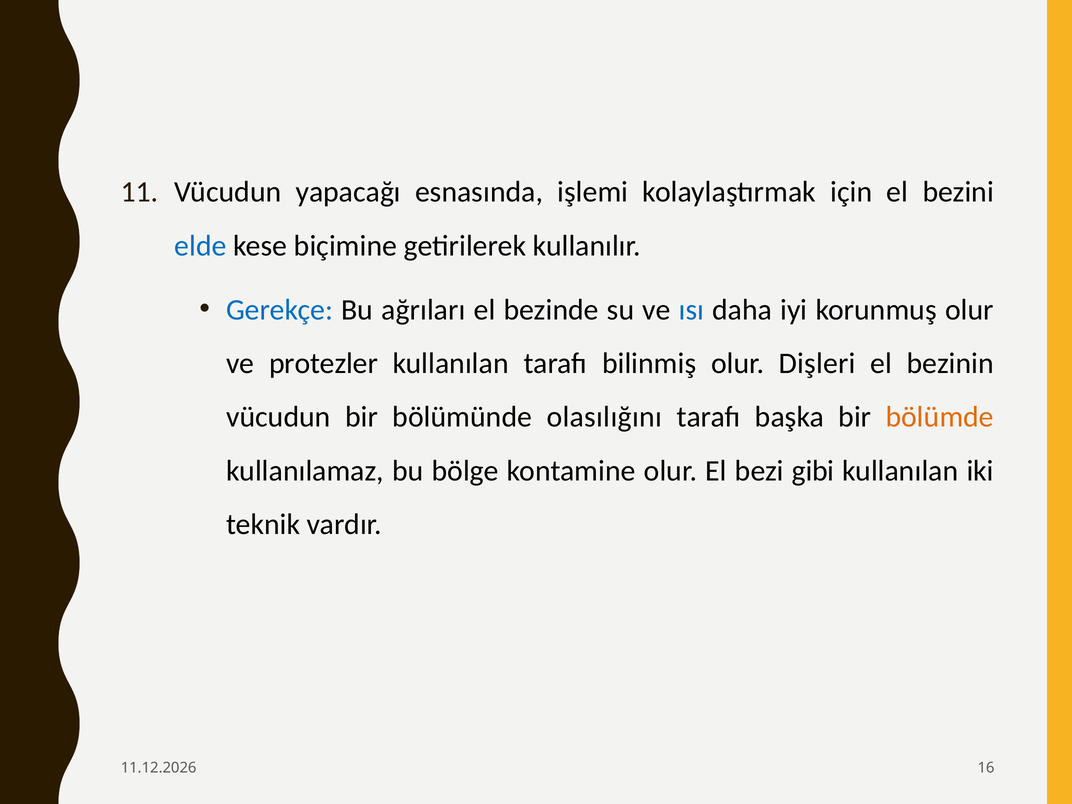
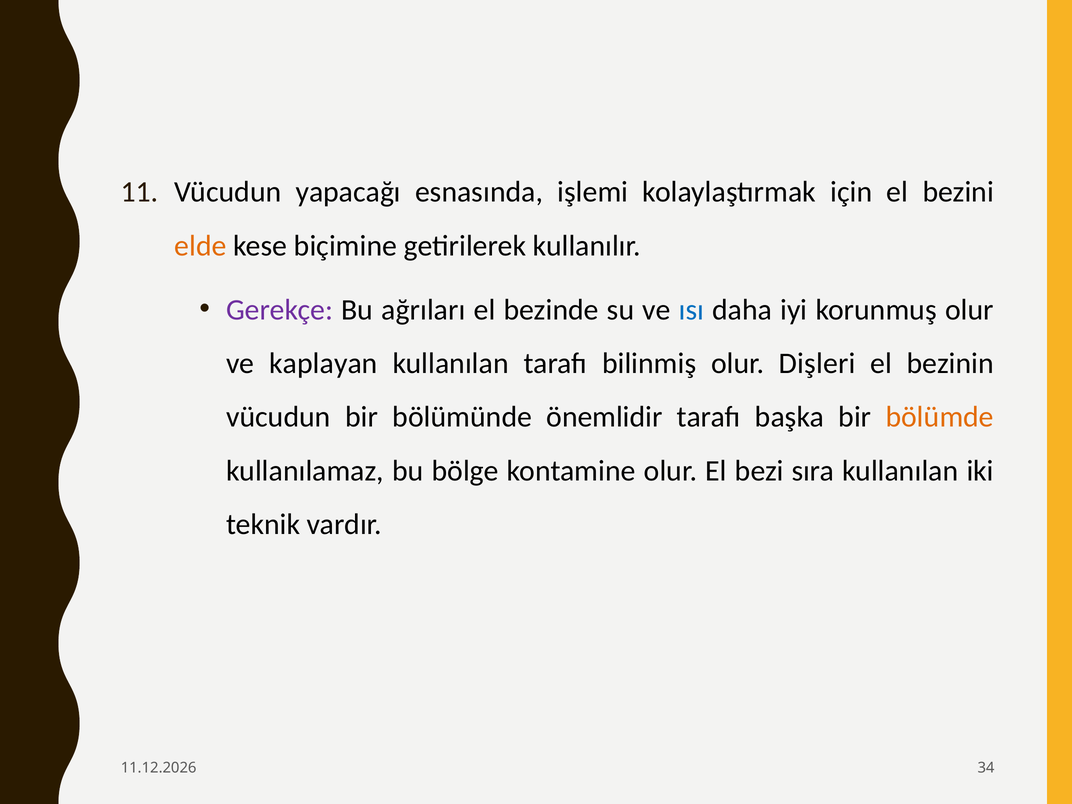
elde colour: blue -> orange (200, 246)
Gerekçe colour: blue -> purple (280, 310)
protezler: protezler -> kaplayan (323, 363)
olasılığını: olasılığını -> önemlidir (604, 417)
gibi: gibi -> sıra (813, 471)
16: 16 -> 34 (986, 768)
